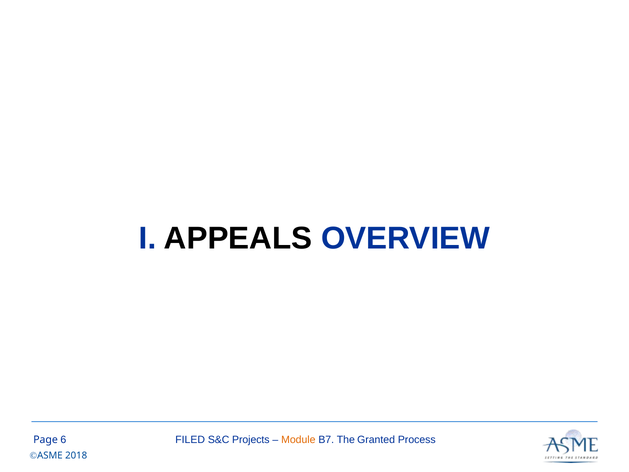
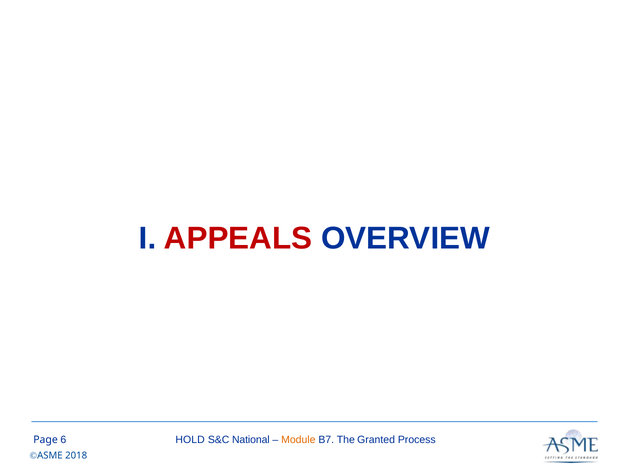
APPEALS colour: black -> red (238, 238)
FILED: FILED -> HOLD (190, 440)
Projects: Projects -> National (251, 440)
